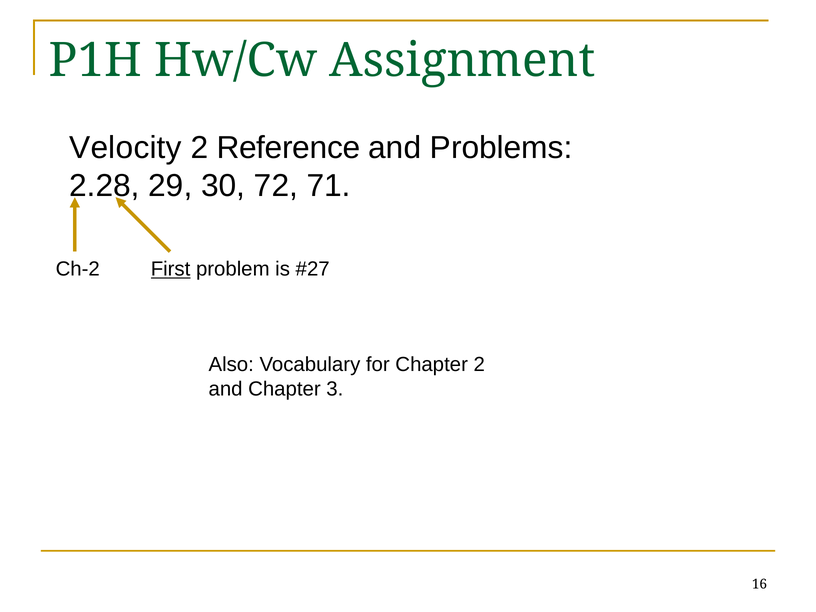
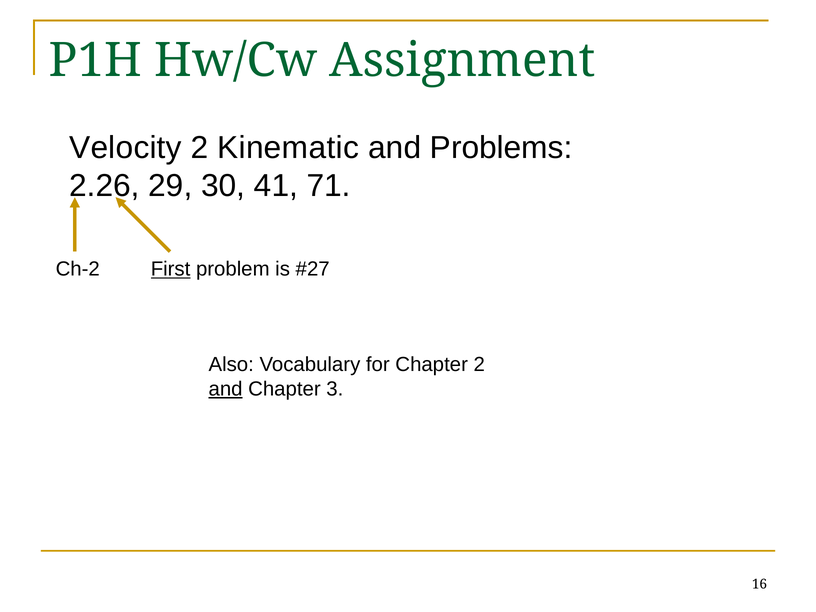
Reference: Reference -> Kinematic (288, 148)
2.28: 2.28 -> 2.26 (104, 186)
72: 72 -> 41 (276, 186)
and underline: none -> present (226, 389)
